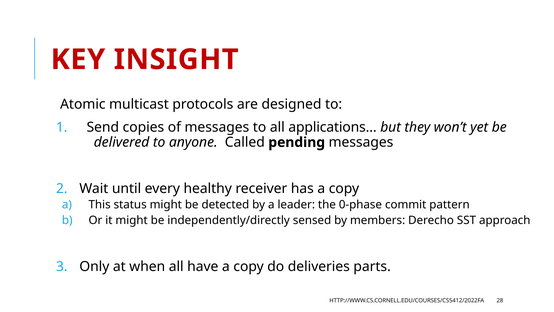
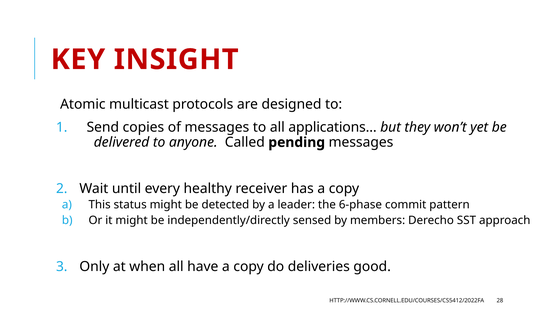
0-phase: 0-phase -> 6-phase (360, 204)
parts: parts -> good (372, 266)
